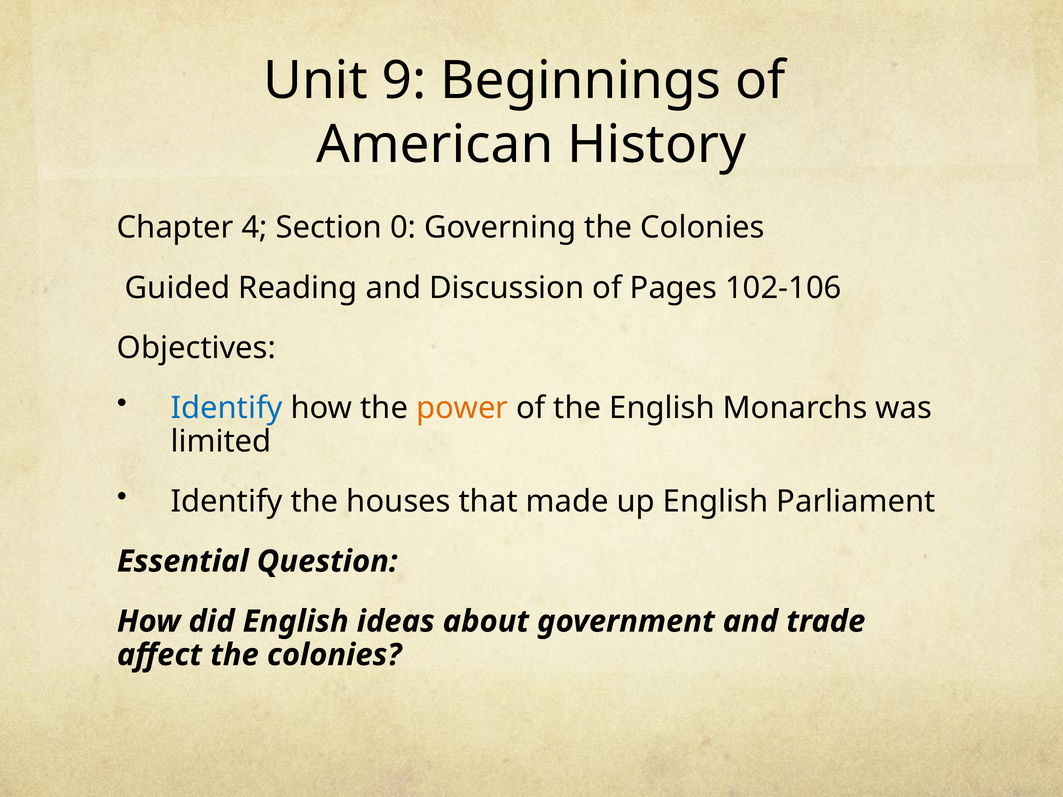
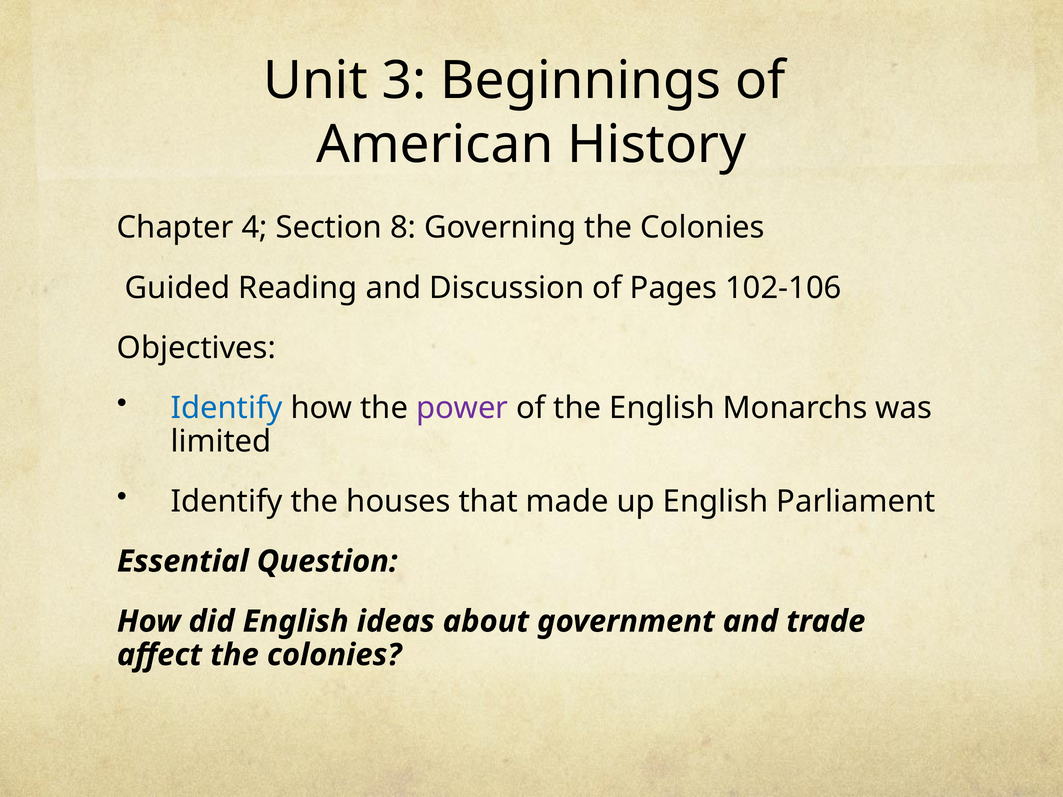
9: 9 -> 3 (404, 81)
0: 0 -> 8 (403, 228)
power colour: orange -> purple (462, 408)
